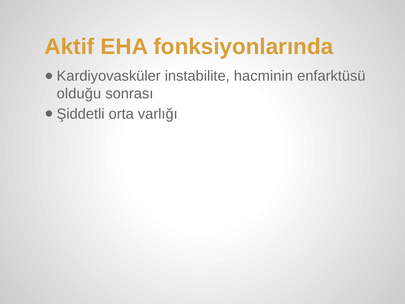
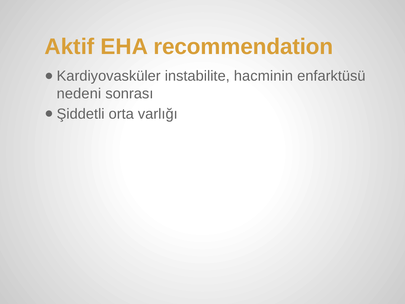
fonksiyonlarında: fonksiyonlarında -> recommendation (243, 47)
olduğu: olduğu -> nedeni (79, 93)
